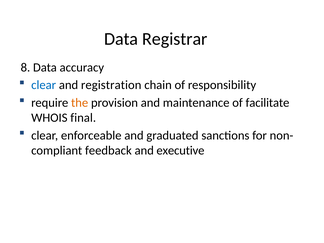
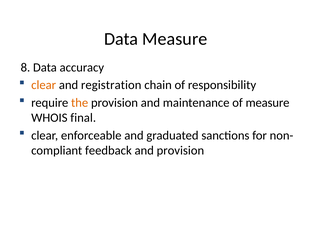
Data Registrar: Registrar -> Measure (175, 39)
clear colour: blue -> orange (44, 85)
of facilitate: facilitate -> measure (268, 103)
and executive: executive -> provision (180, 150)
